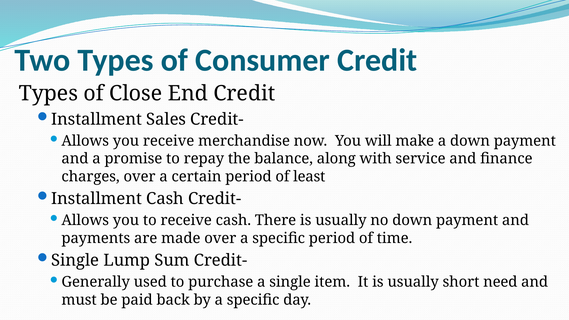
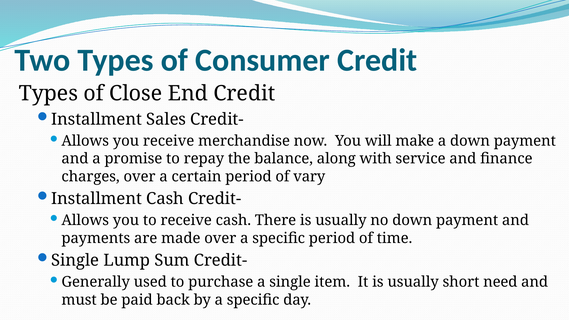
least: least -> vary (309, 177)
